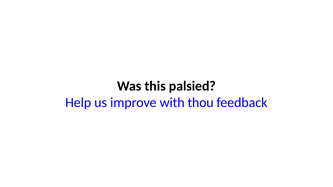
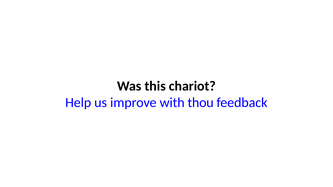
palsied: palsied -> chariot (192, 86)
